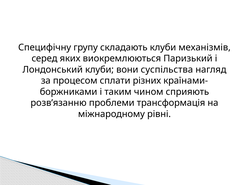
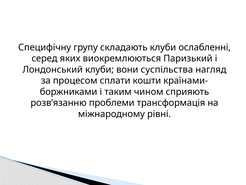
механізмів: механізмів -> ослабленні (205, 47)
різних: різних -> кошти (147, 80)
